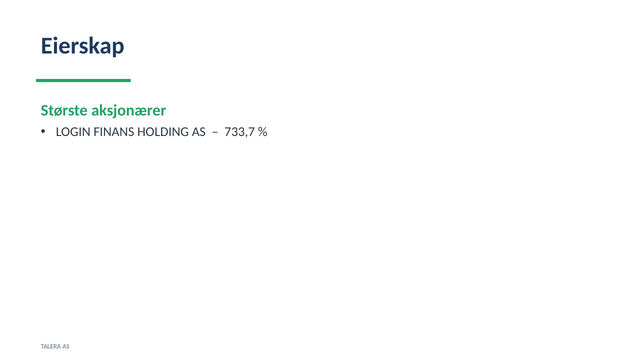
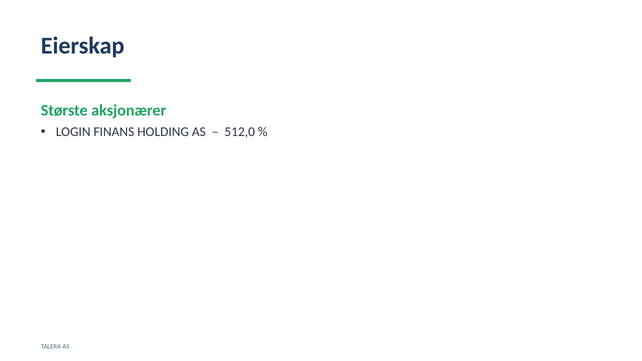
733,7: 733,7 -> 512,0 (240, 132)
